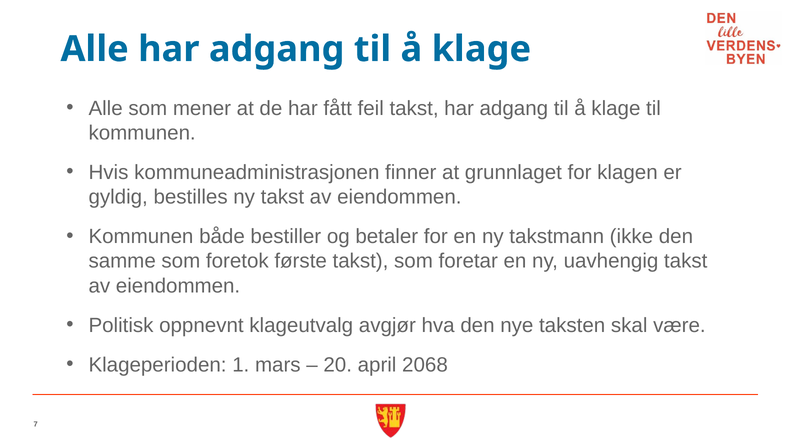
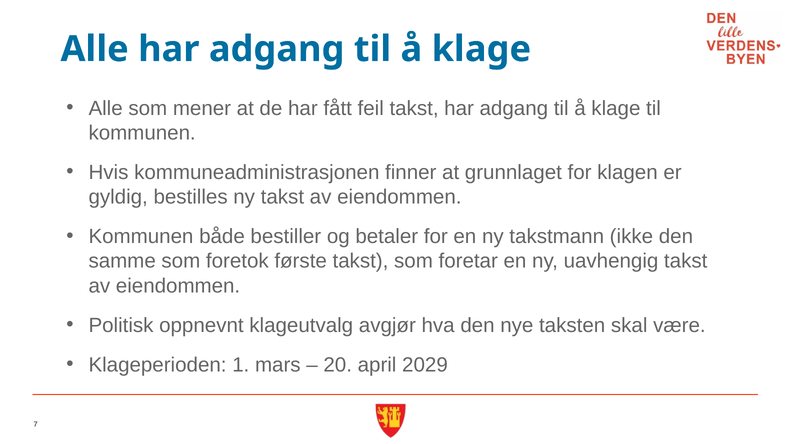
2068: 2068 -> 2029 (425, 365)
